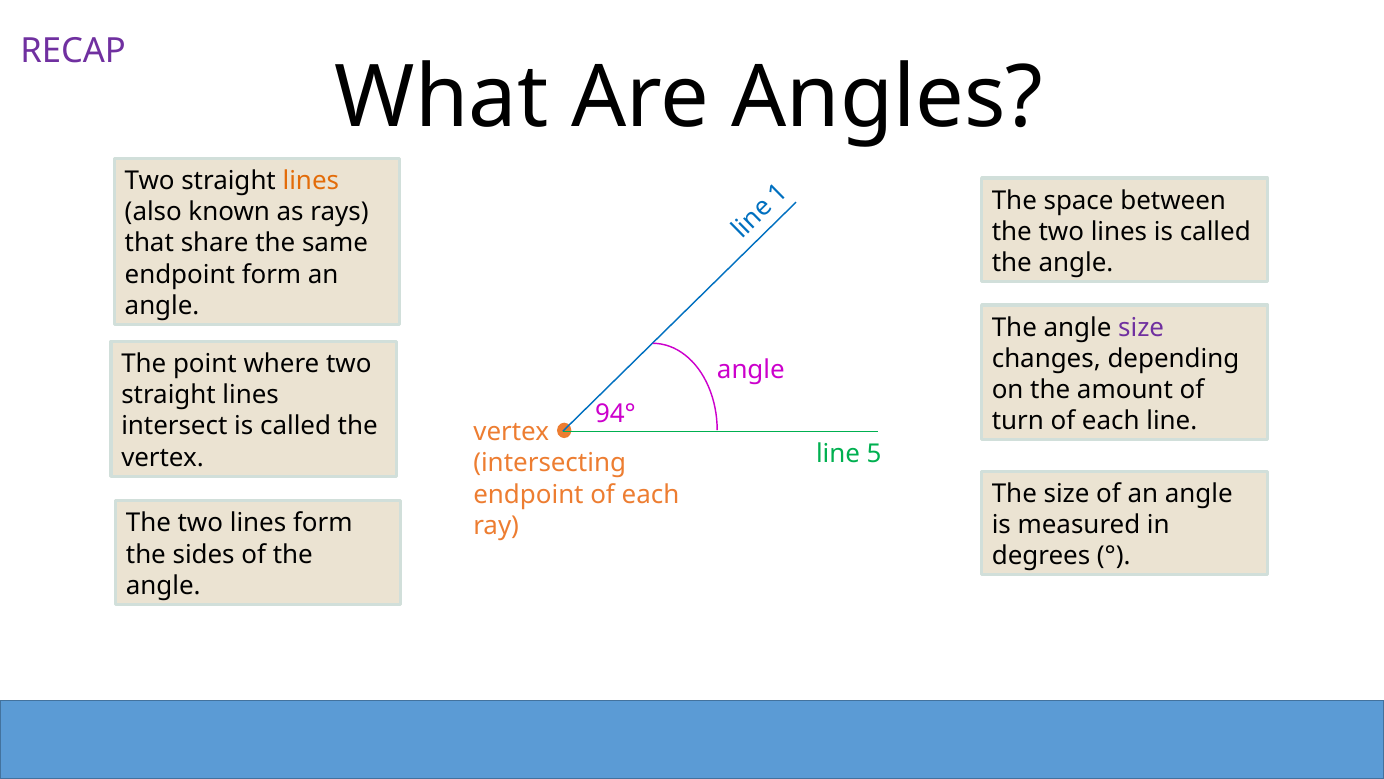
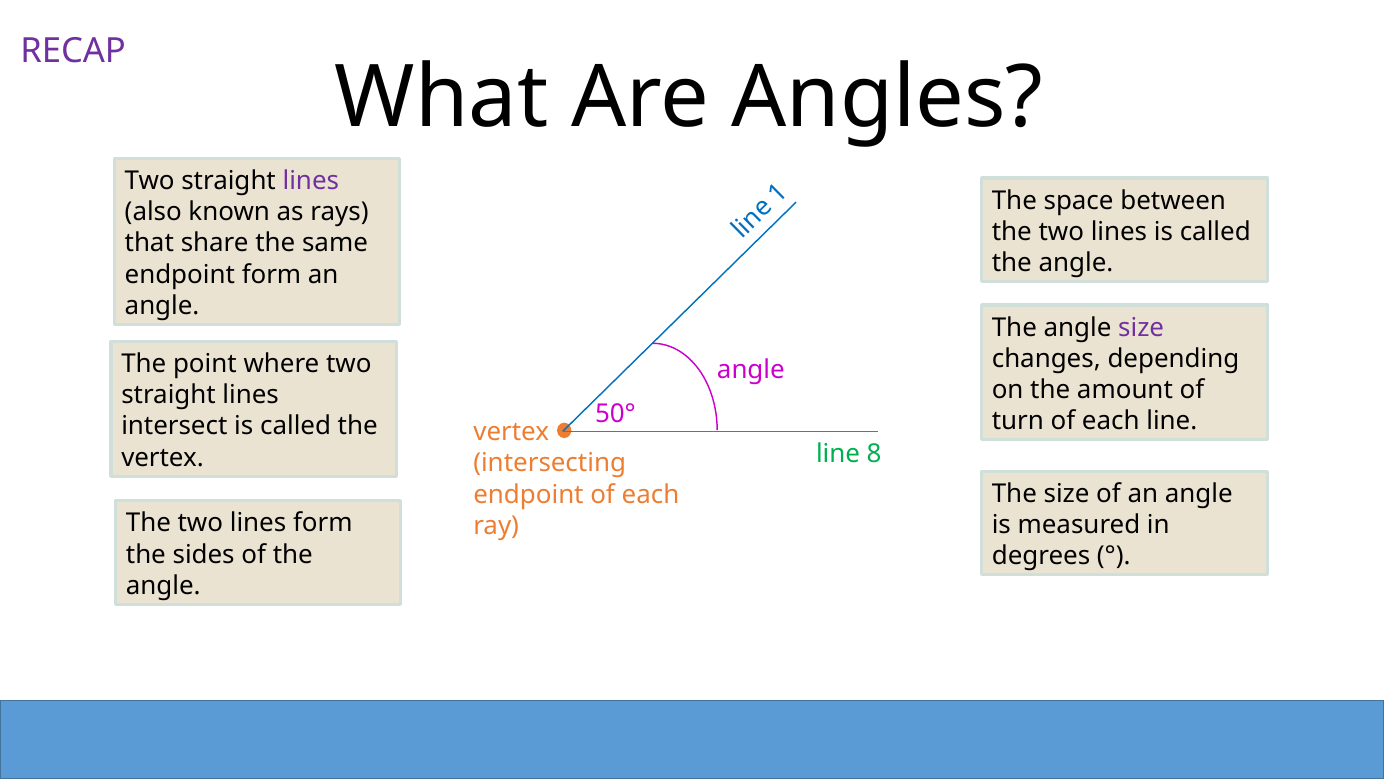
lines colour: orange -> purple (311, 181)
94°: 94° -> 50° (615, 414)
5: 5 -> 8 (874, 454)
